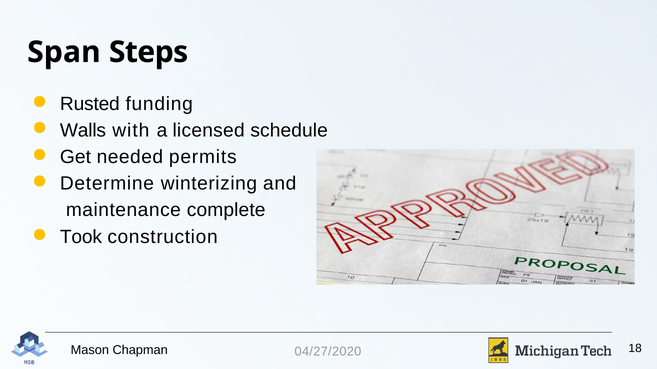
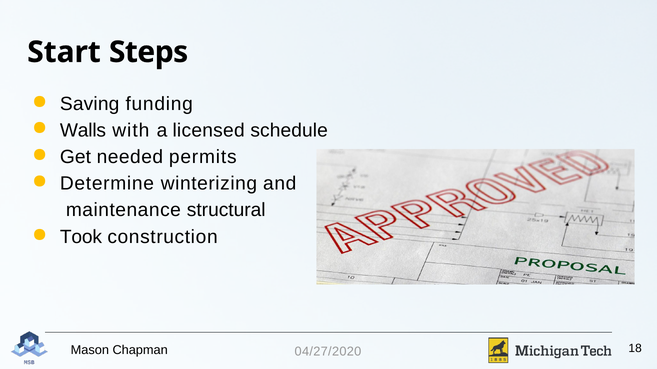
Span: Span -> Start (64, 52)
Rusted: Rusted -> Saving (90, 104)
complete: complete -> structural (226, 210)
